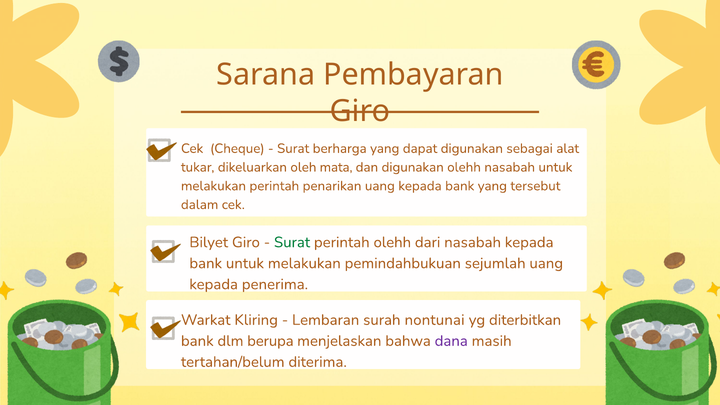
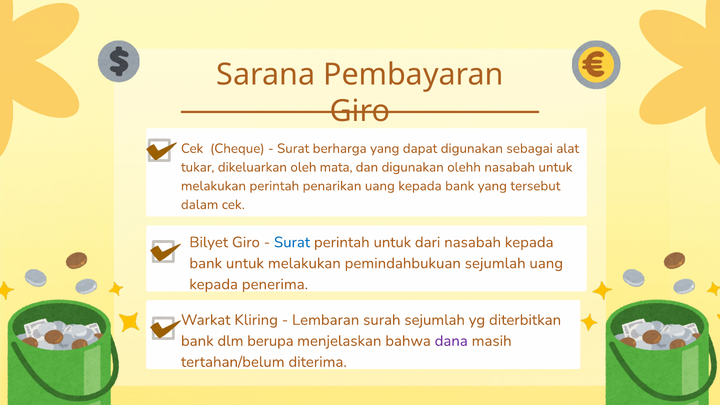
Surat colour: green -> blue (292, 242)
perintah olehh: olehh -> untuk (392, 242)
surah nontunai: nontunai -> sejumlah (435, 320)
